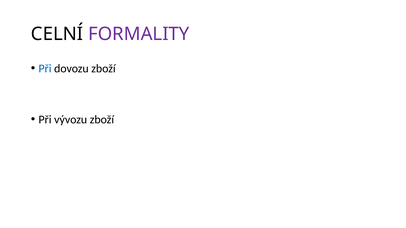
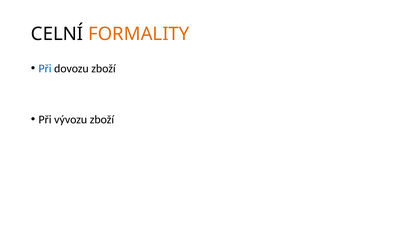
FORMALITY colour: purple -> orange (139, 34)
